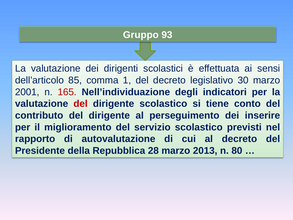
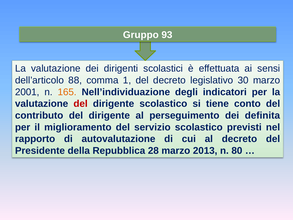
85: 85 -> 88 (75, 80)
165 colour: red -> orange (67, 92)
inserire: inserire -> definita (262, 115)
